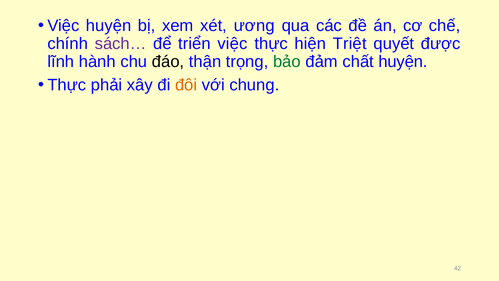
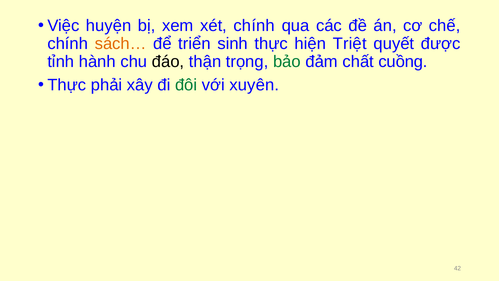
xét ương: ương -> chính (254, 26)
sách… colour: purple -> orange (121, 44)
triển việc: việc -> sinh (233, 44)
lĩnh: lĩnh -> tỉnh (61, 62)
chất huyện: huyện -> cuồng (403, 62)
đôi colour: orange -> green (186, 85)
chung: chung -> xuyên (254, 85)
